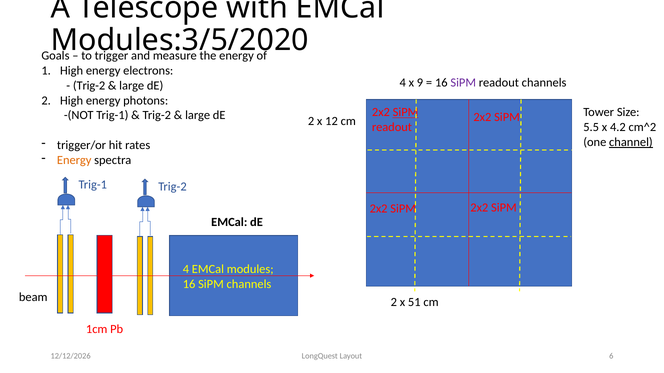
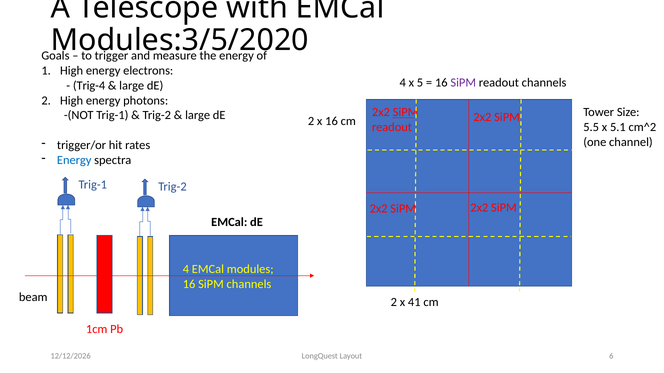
9: 9 -> 5 (420, 83)
Trig-2: Trig-2 -> Trig-4 (89, 86)
x 12: 12 -> 16 (332, 121)
4.2: 4.2 -> 5.1 (618, 127)
channel underline: present -> none (631, 142)
Energy colour: orange -> blue (74, 160)
51: 51 -> 41 (414, 302)
